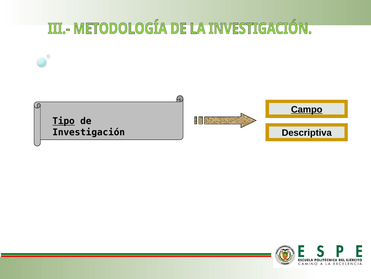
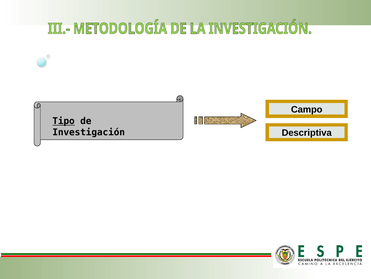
Campo underline: present -> none (307, 109)
